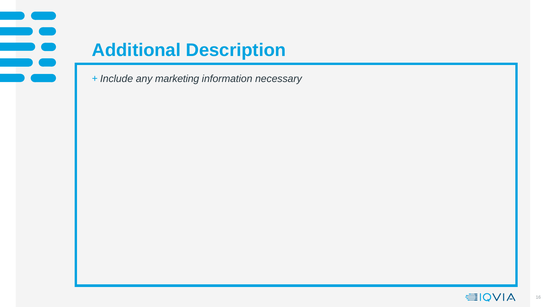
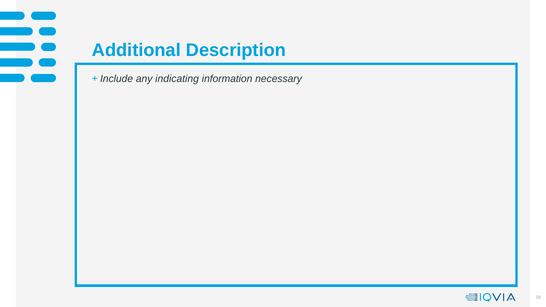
marketing: marketing -> indicating (177, 79)
